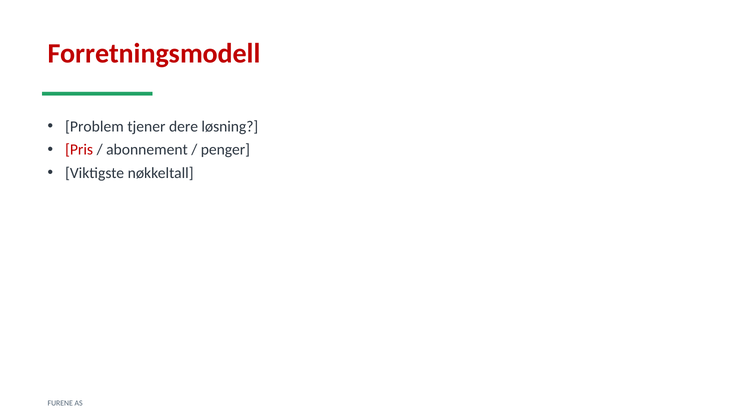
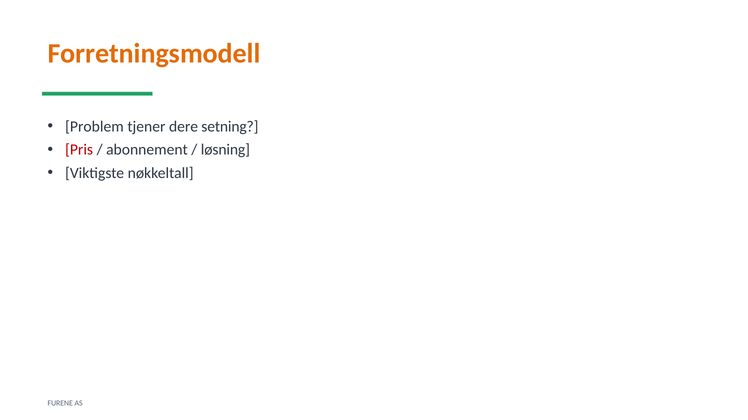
Forretningsmodell colour: red -> orange (154, 53)
løsning: løsning -> setning (230, 127)
penger: penger -> løsning (225, 150)
